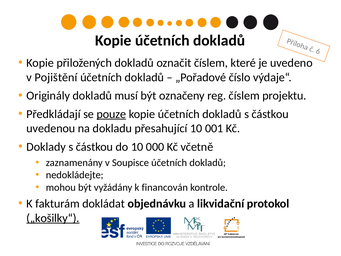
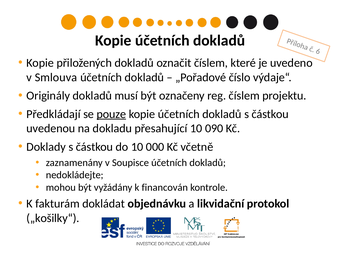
Pojištění: Pojištění -> Smlouva (56, 77)
001: 001 -> 090 (214, 128)
„košilky“ underline: present -> none (53, 218)
